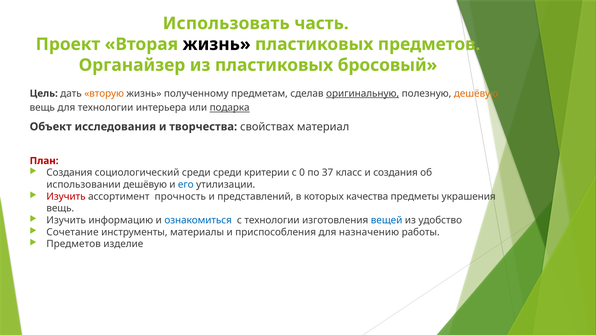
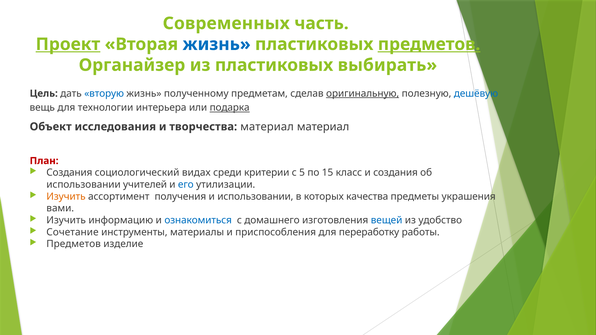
Использовать: Использовать -> Современных (226, 23)
Проект underline: none -> present (68, 44)
жизнь colour: black -> blue (217, 44)
предметов underline: none -> present (429, 44)
бросовый: бросовый -> выбирать (387, 65)
вторую colour: orange -> blue (104, 94)
дешёвую colour: orange -> blue (476, 94)
творчества свойствах: свойствах -> материал (267, 127)
социологический среди: среди -> видах (196, 173)
0: 0 -> 5 (302, 173)
37: 37 -> 15 (328, 173)
использовании дешёвую: дешёвую -> учителей (145, 185)
Изучить colour: red -> orange (66, 197)
прочность: прочность -> получения (180, 197)
и представлений: представлений -> использовании (255, 197)
вещь: вещь -> вами (60, 209)
с технологии: технологии -> домашнего (272, 220)
назначению: назначению -> переработку (369, 232)
